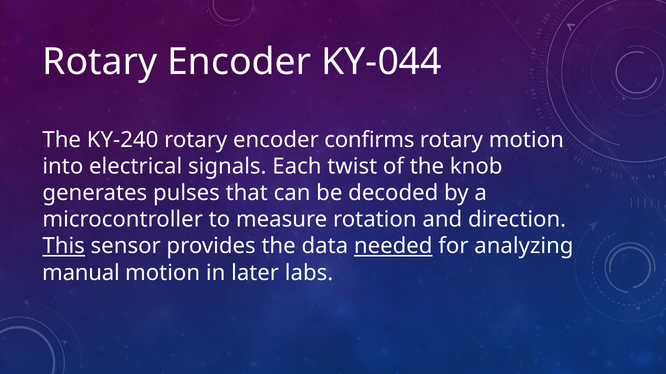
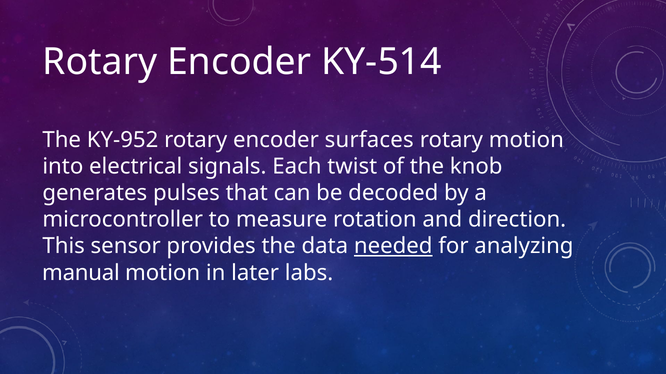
KY-044: KY-044 -> KY-514 (381, 62)
KY-240: KY-240 -> KY-952 (123, 140)
confirms: confirms -> surfaces (369, 140)
This underline: present -> none (64, 247)
